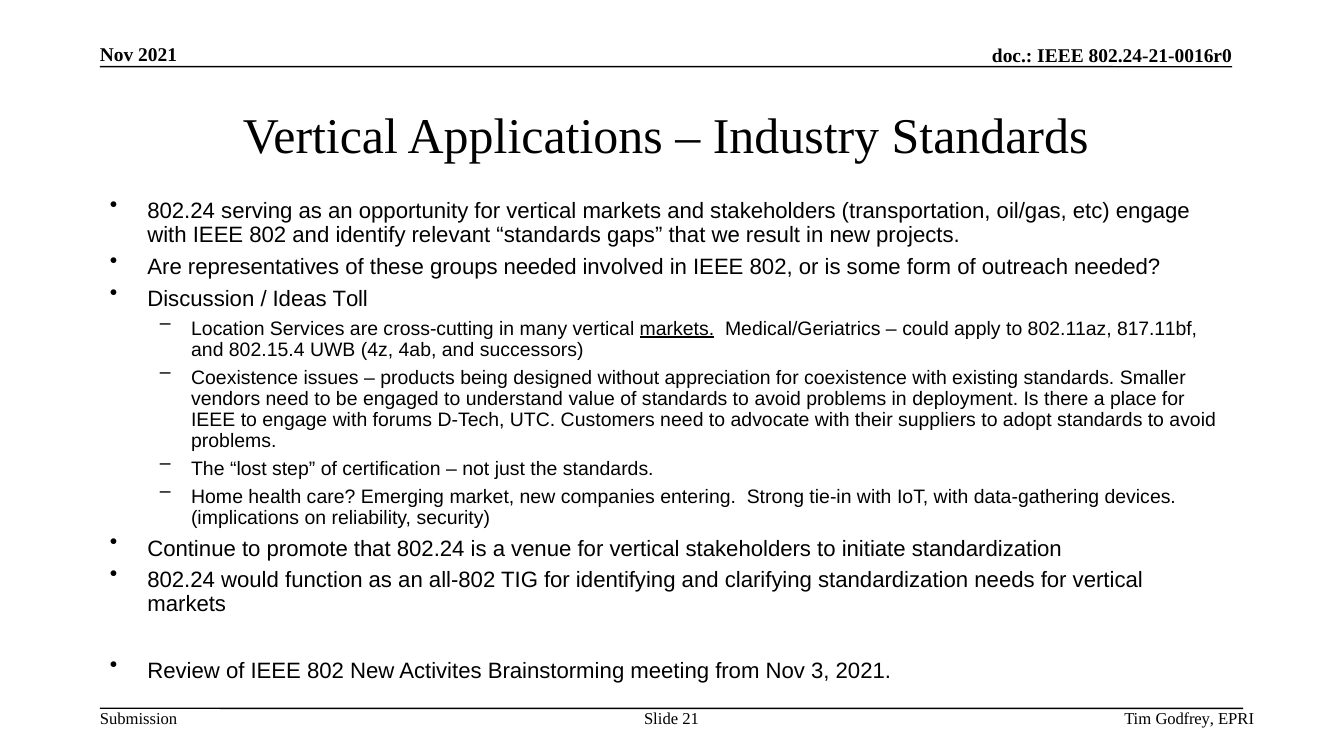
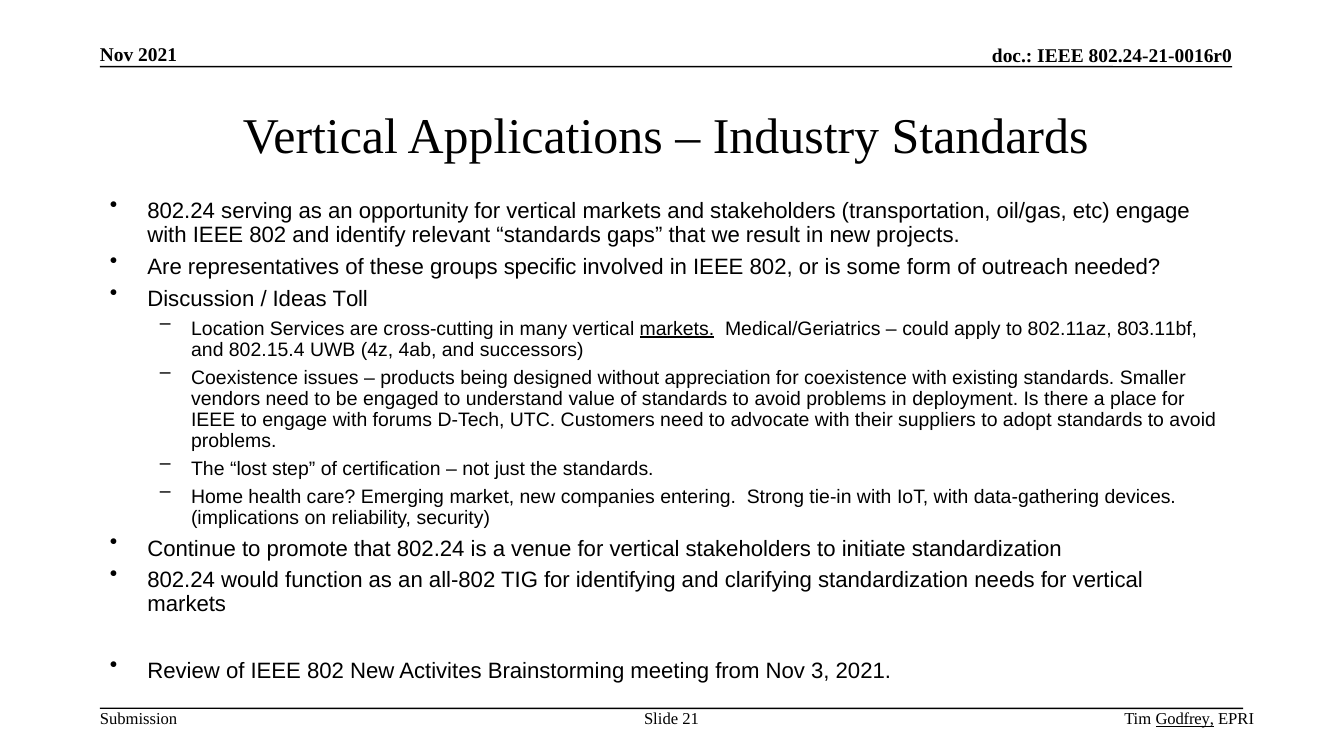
groups needed: needed -> specific (540, 267)
817.11bf: 817.11bf -> 803.11bf (1157, 328)
Godfrey underline: none -> present (1185, 719)
